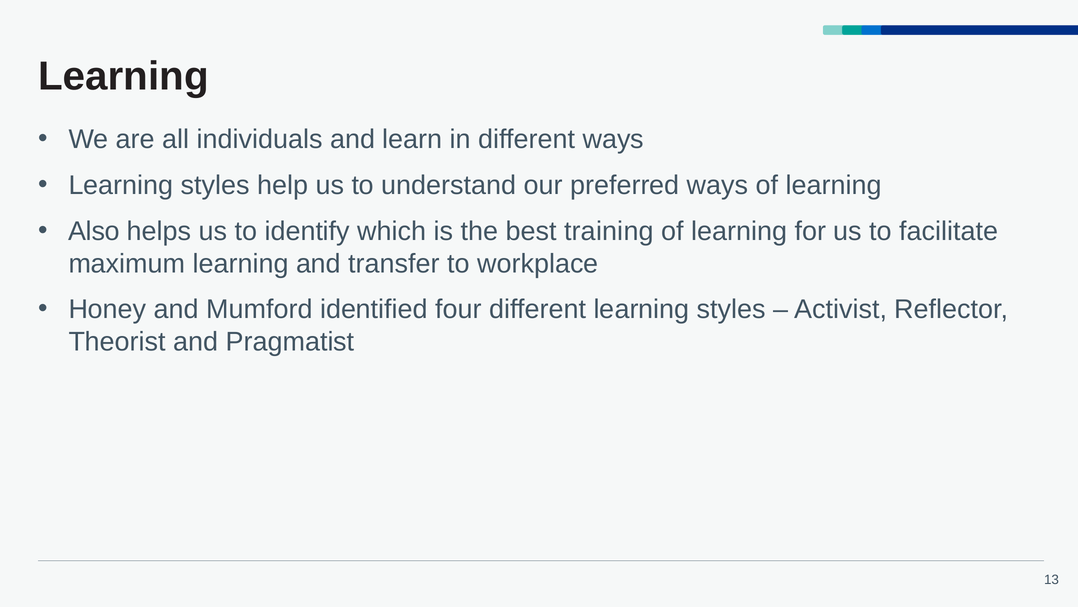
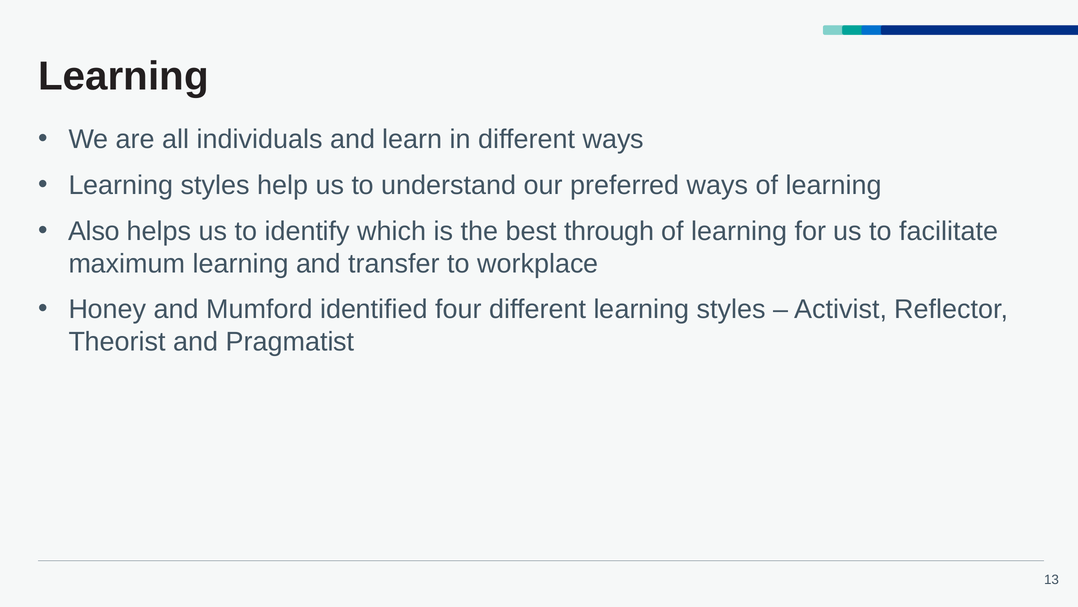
training: training -> through (609, 231)
